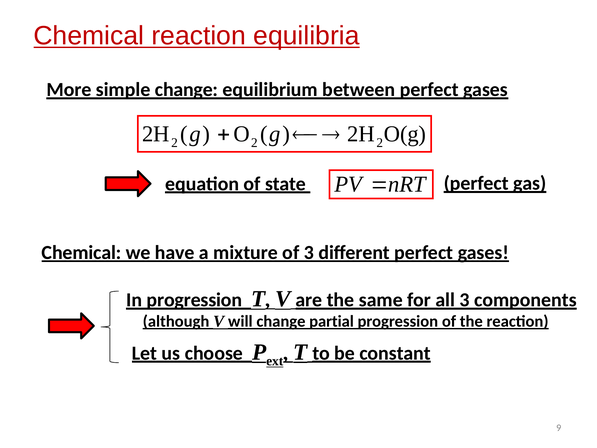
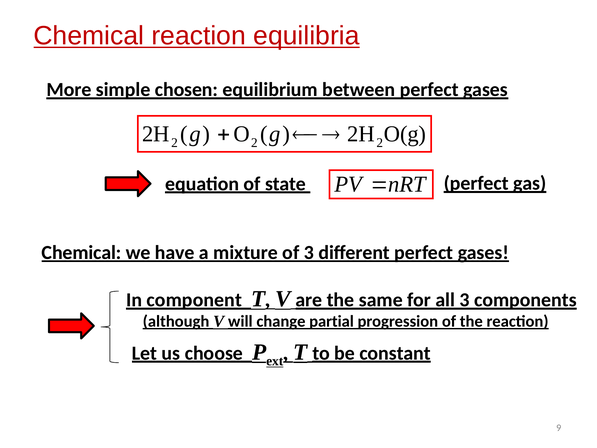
simple change: change -> chosen (186, 90)
In progression: progression -> component (194, 300)
